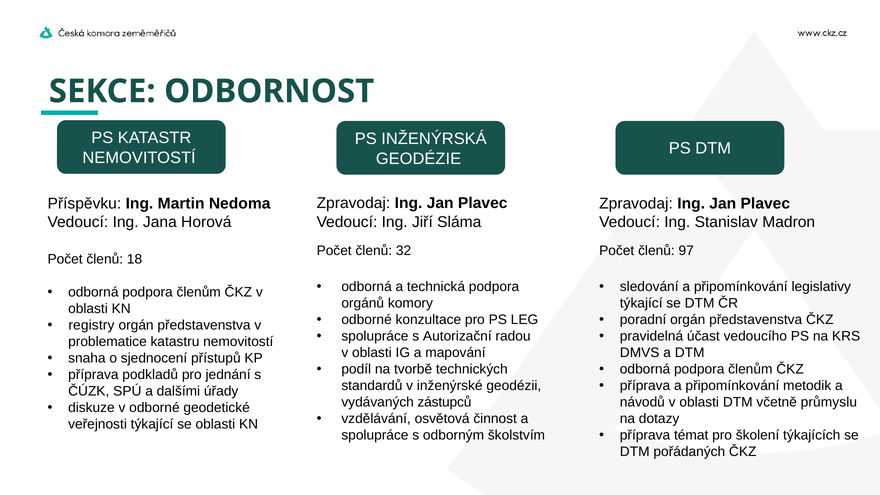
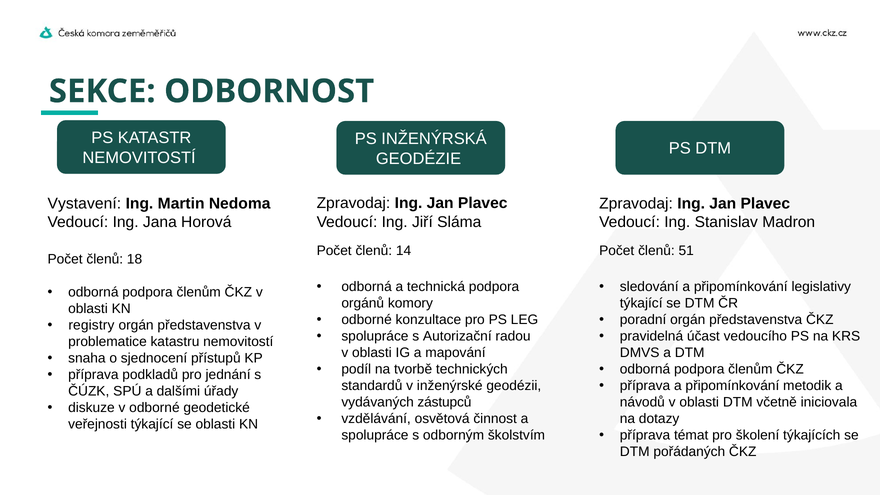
Příspěvku: Příspěvku -> Vystavení (84, 203)
32: 32 -> 14 (404, 251)
97: 97 -> 51 (686, 251)
průmyslu: průmyslu -> iniciovala (829, 402)
